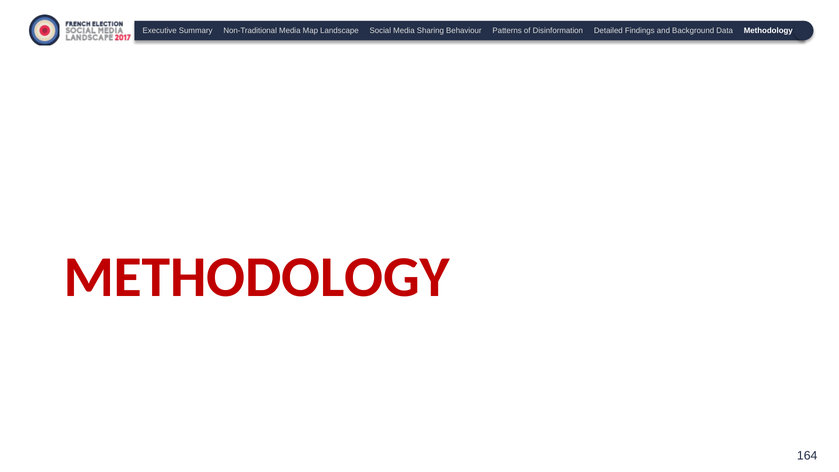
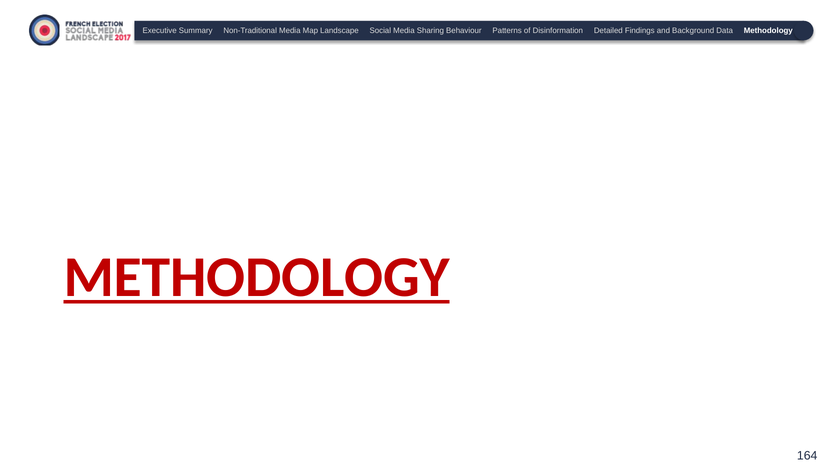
METHODOLOGY underline: none -> present (257, 277)
